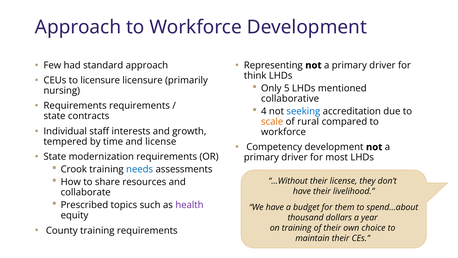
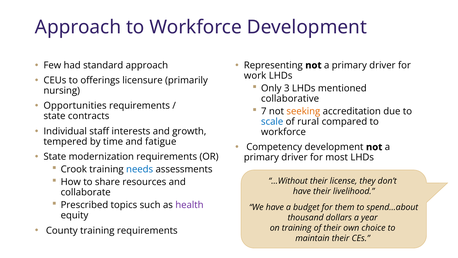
think: think -> work (255, 76)
to licensure: licensure -> offerings (100, 80)
5: 5 -> 3 (287, 88)
Requirements: Requirements -> Opportunities (75, 106)
4: 4 -> 7 (264, 111)
seeking colour: blue -> orange (303, 111)
scale colour: orange -> blue (272, 121)
and license: license -> fatigue (161, 141)
